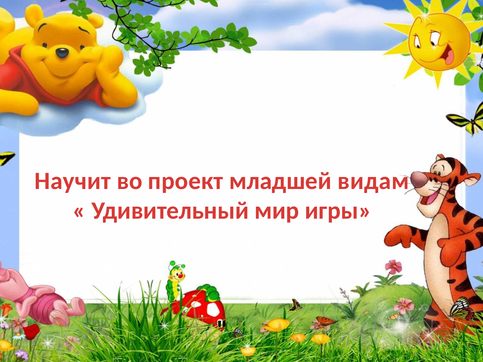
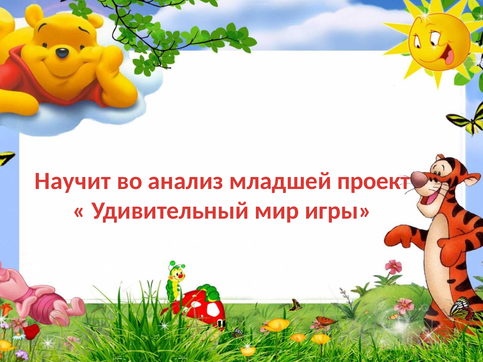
проект: проект -> анализ (186, 181)
видам: видам -> проект (374, 181)
